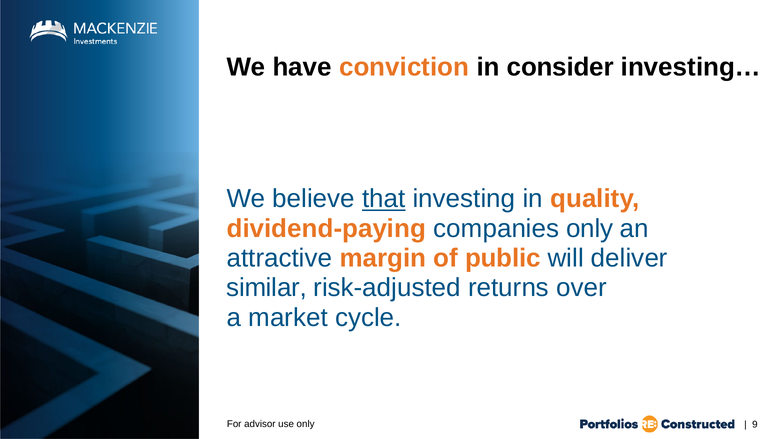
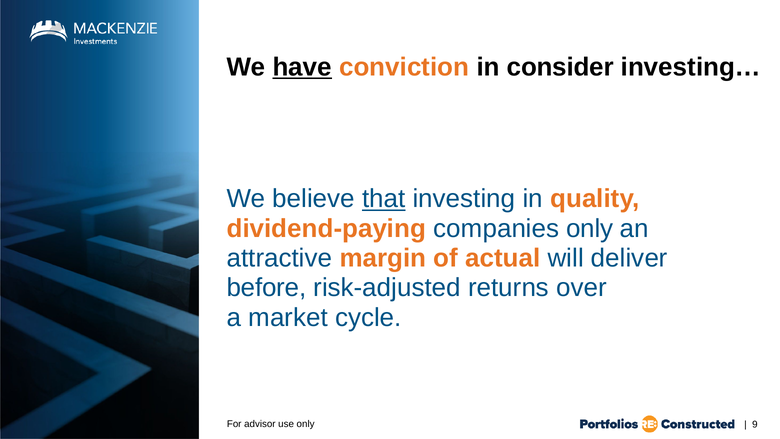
have underline: none -> present (302, 67)
public: public -> actual (503, 258)
similar: similar -> before (267, 288)
